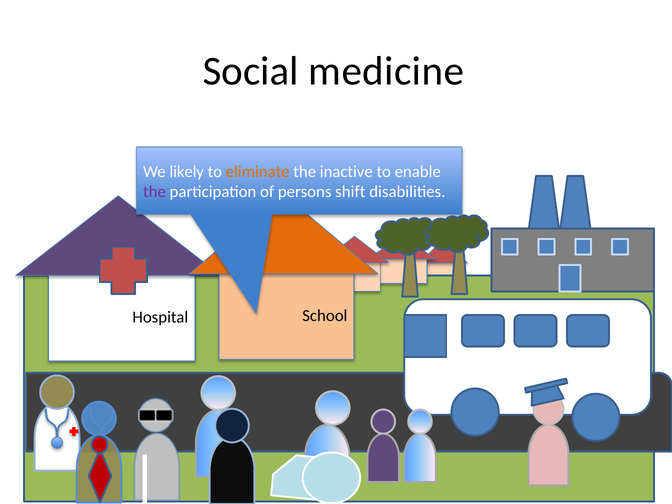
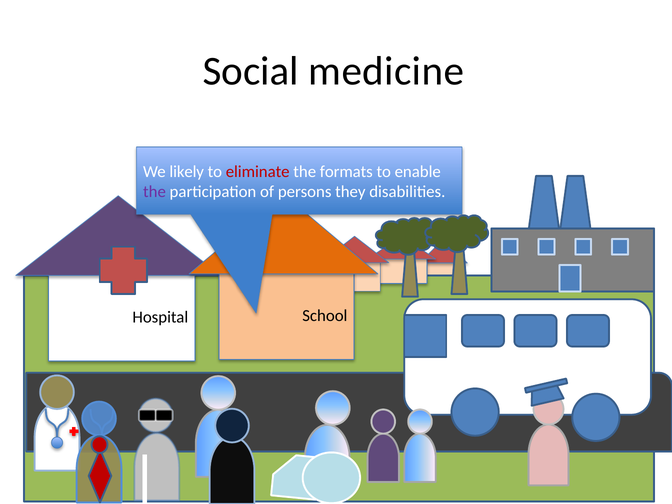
eliminate colour: orange -> red (258, 172)
inactive: inactive -> formats (346, 172)
shift: shift -> they (350, 192)
